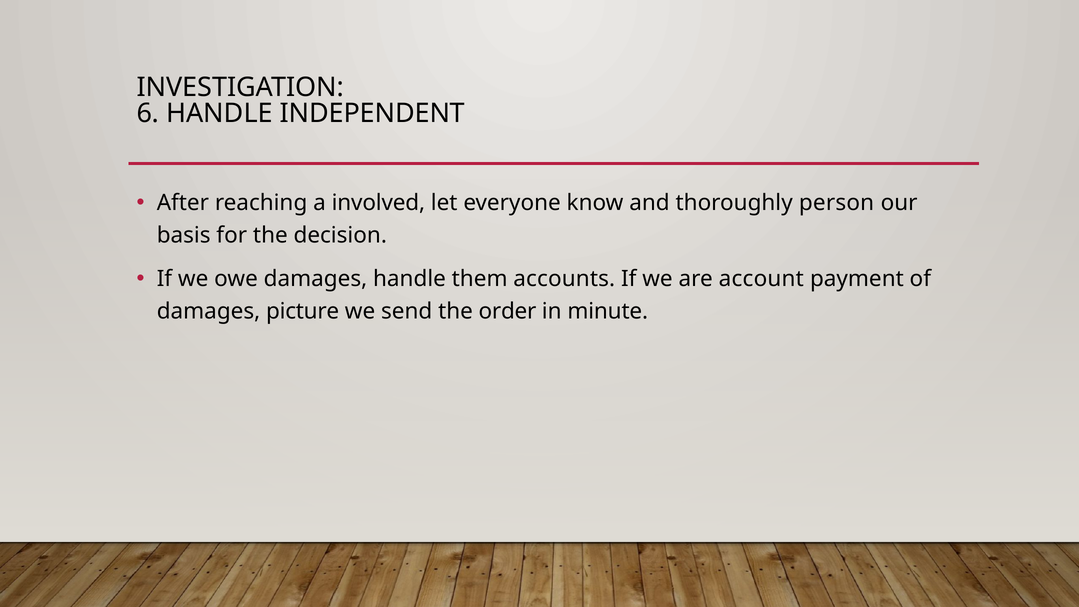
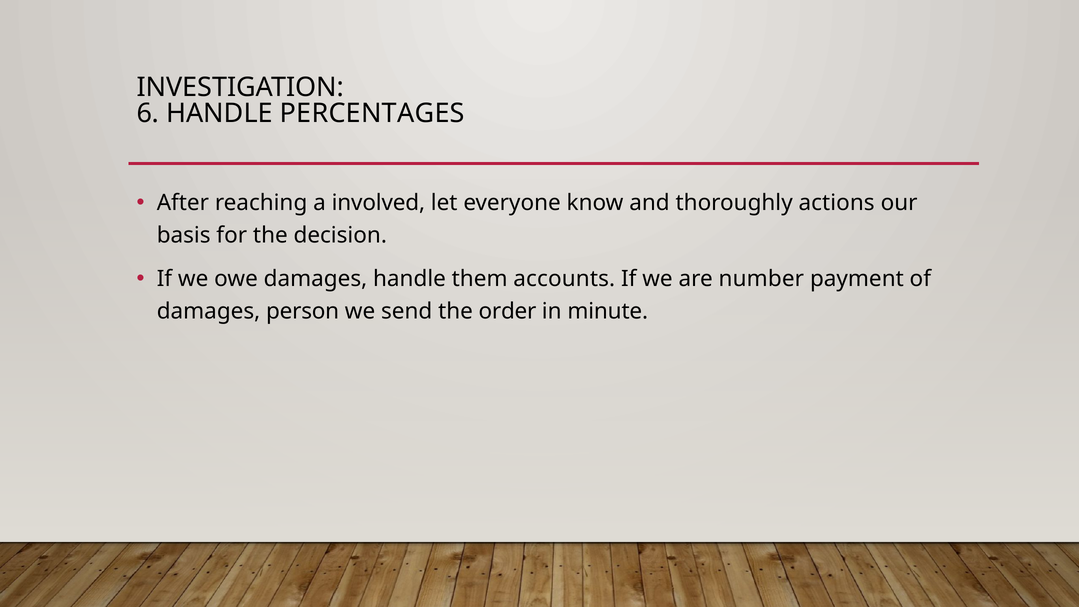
INDEPENDENT: INDEPENDENT -> PERCENTAGES (372, 114)
person: person -> actions (837, 203)
account: account -> number (761, 279)
picture: picture -> person (303, 311)
